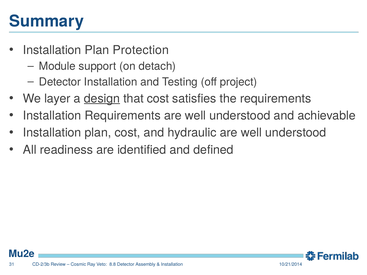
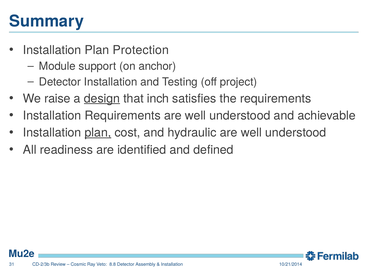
detach: detach -> anchor (157, 66)
layer: layer -> raise (57, 99)
that cost: cost -> inch (158, 99)
plan underline: none -> present (98, 133)
